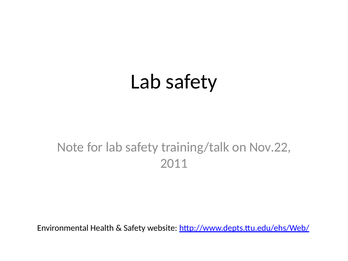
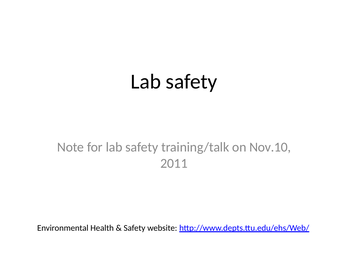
Nov.22: Nov.22 -> Nov.10 (270, 147)
